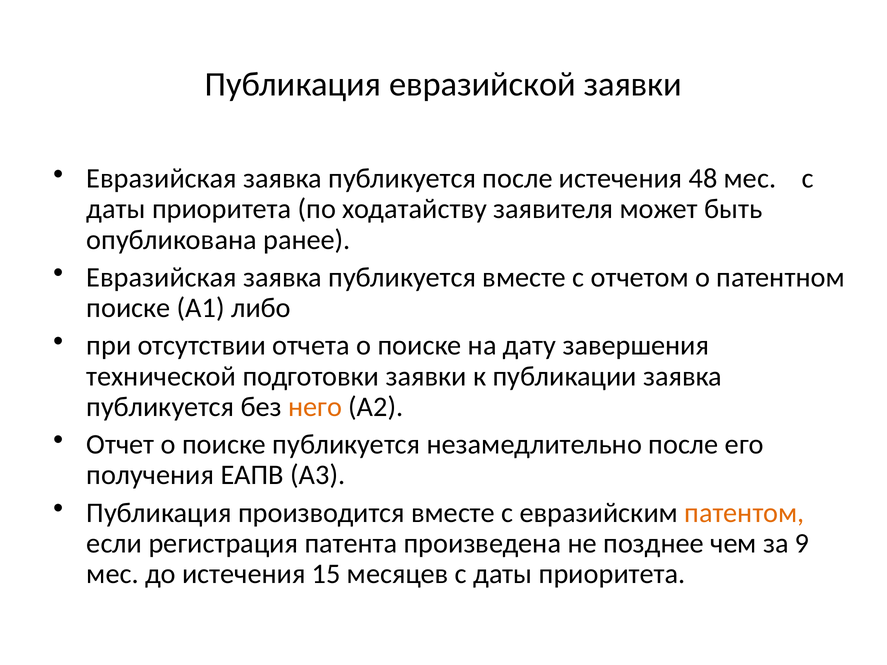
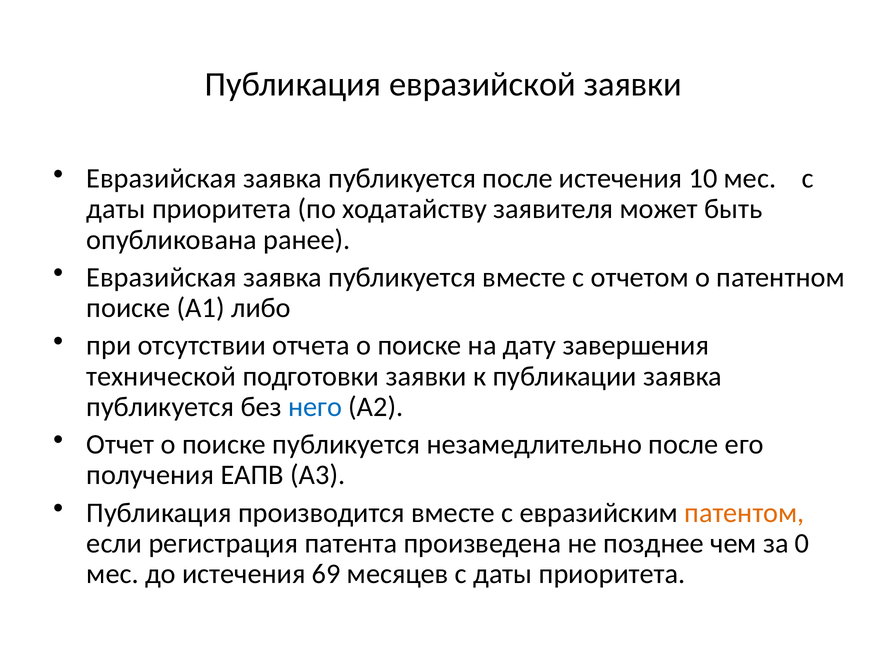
48: 48 -> 10 (703, 179)
него colour: orange -> blue (315, 407)
9: 9 -> 0 (802, 543)
15: 15 -> 69 (326, 574)
